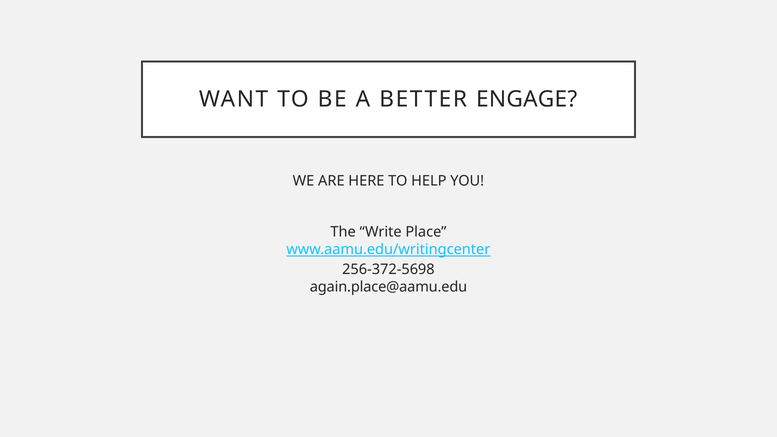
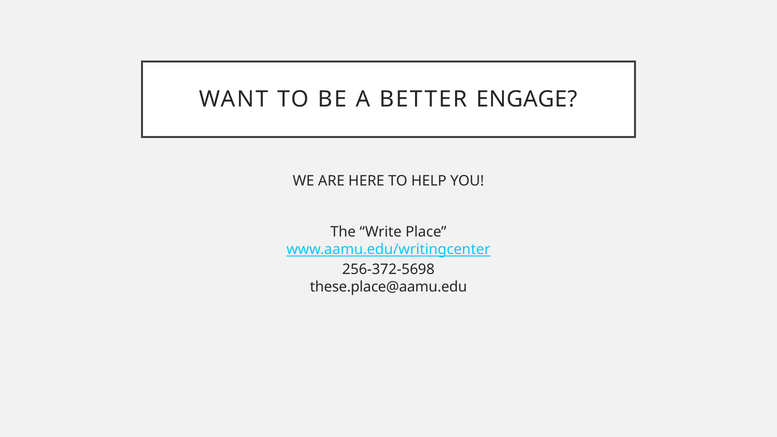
again.place@aamu.edu: again.place@aamu.edu -> these.place@aamu.edu (389, 287)
